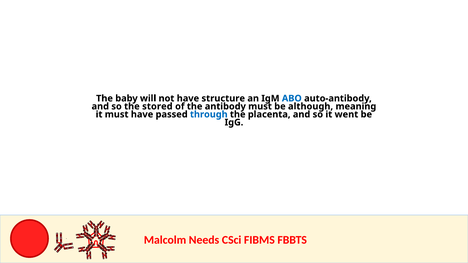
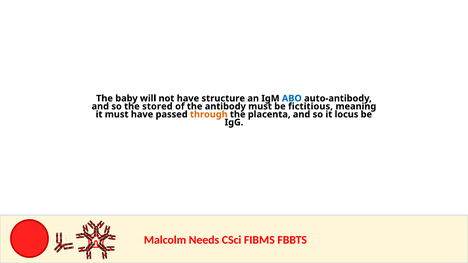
although: although -> fictitious (311, 106)
through colour: blue -> orange (209, 114)
went: went -> locus (346, 114)
